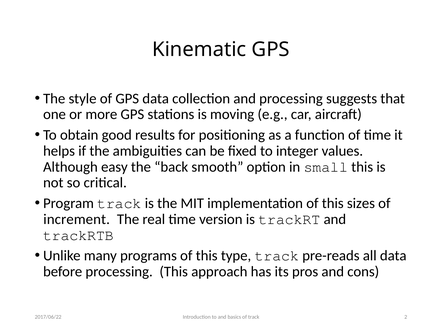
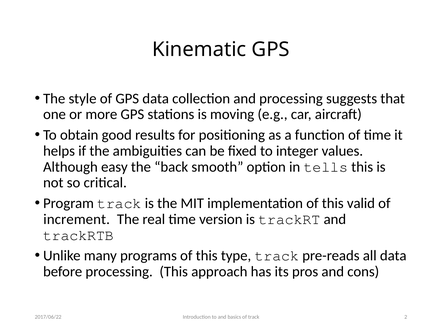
small: small -> tells (326, 167)
sizes: sizes -> valid (361, 203)
